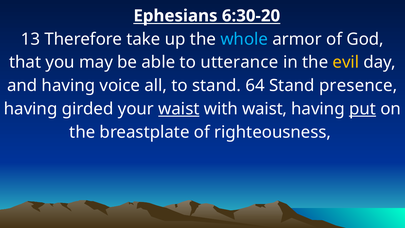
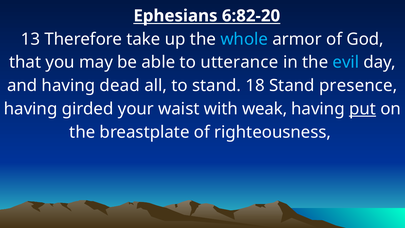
6:30-20: 6:30-20 -> 6:82-20 (251, 16)
evil colour: yellow -> light blue (346, 62)
voice: voice -> dead (120, 86)
64: 64 -> 18 (255, 86)
waist underline: present -> none (179, 109)
with waist: waist -> weak (265, 109)
